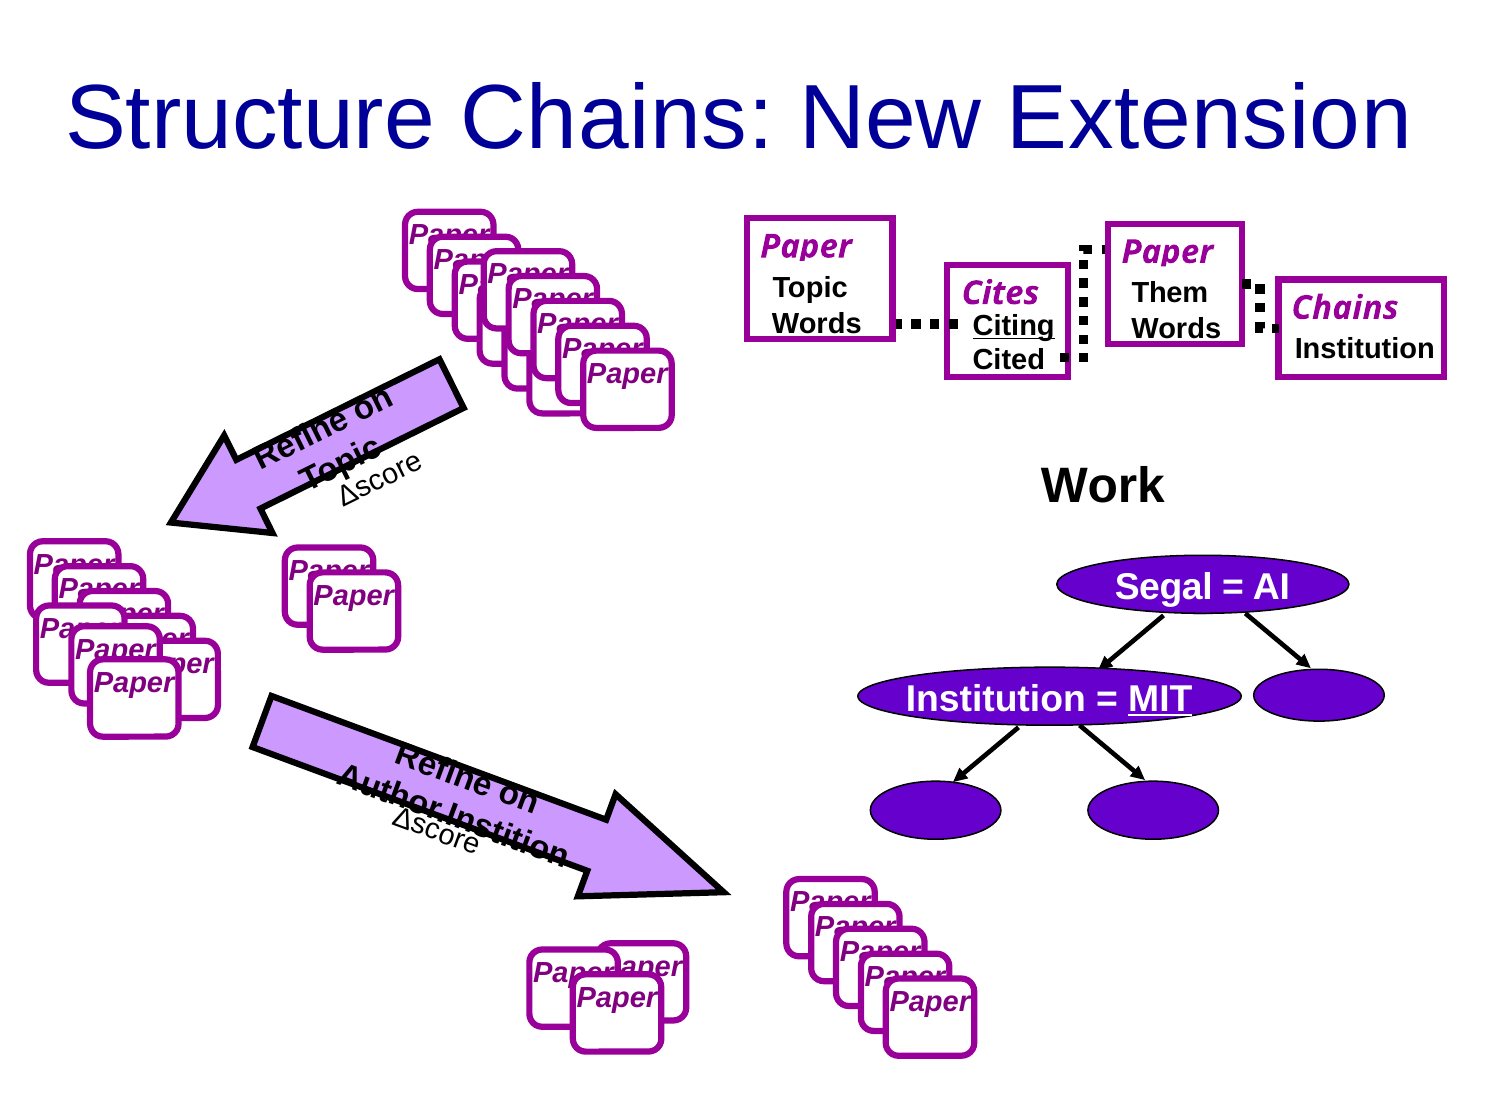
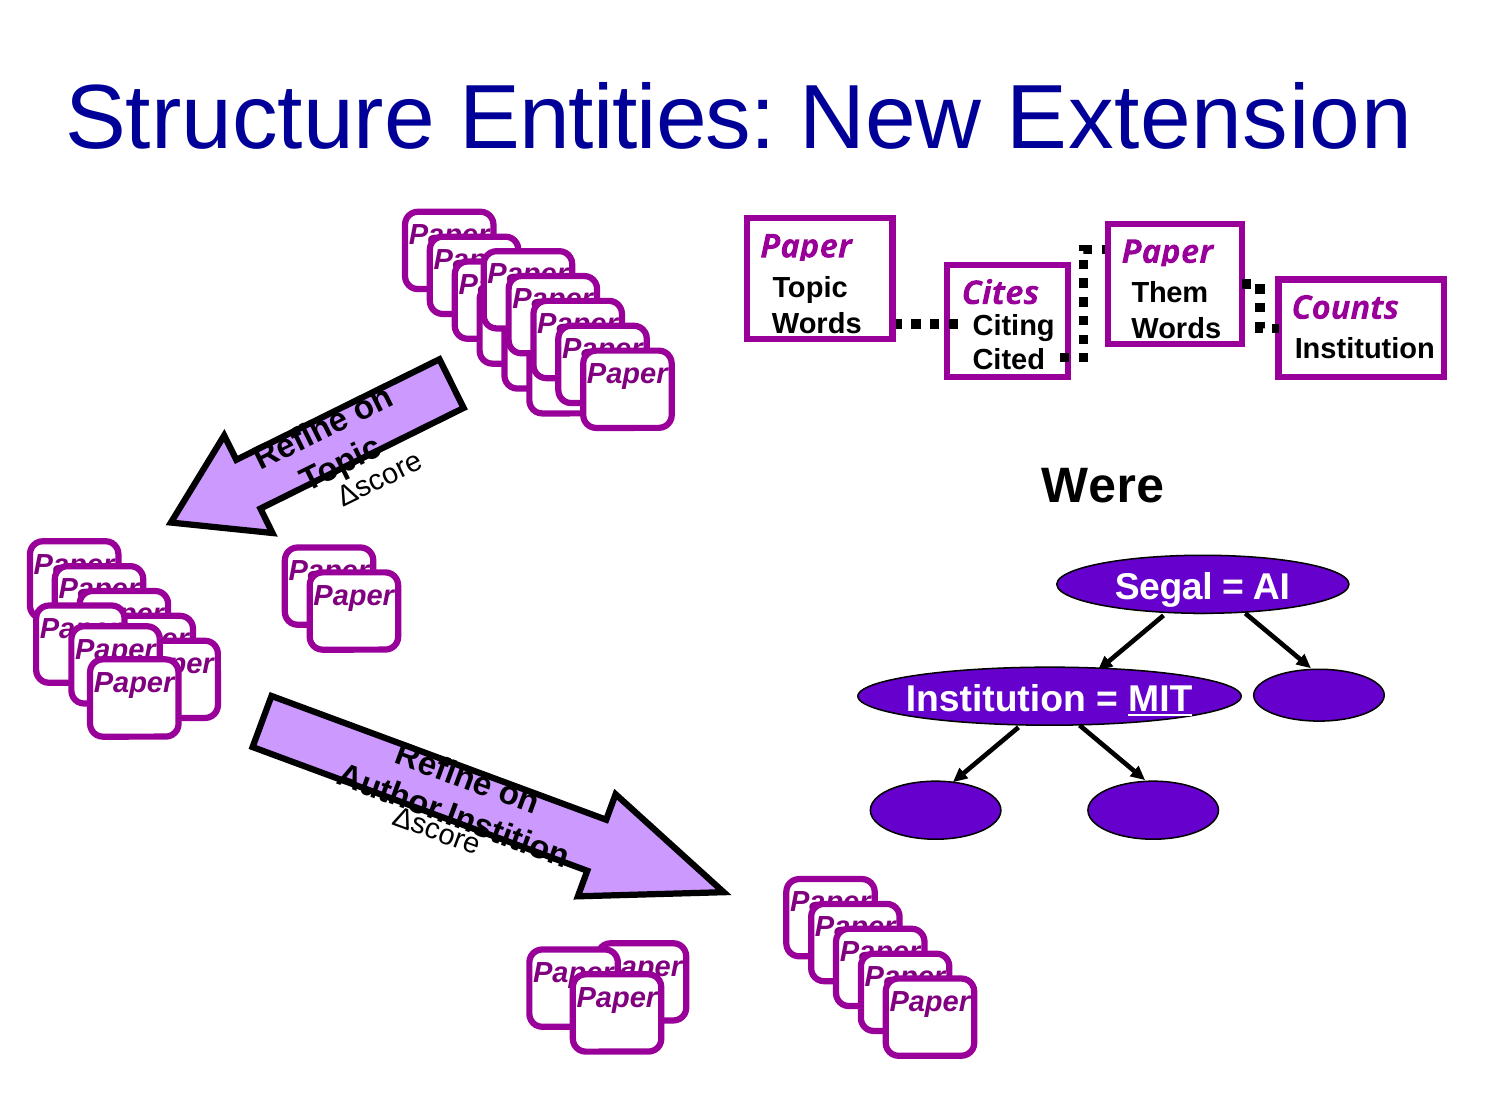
Structure Chains: Chains -> Entities (618, 118)
Chains: Chains -> Counts (1345, 308)
Citing underline: present -> none (1014, 326)
Work: Work -> Were (1103, 486)
